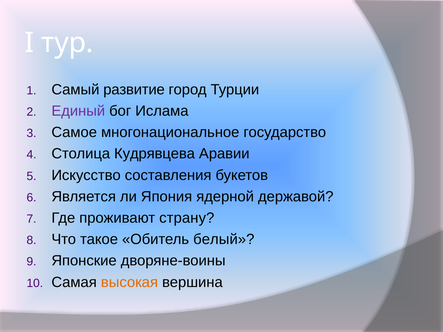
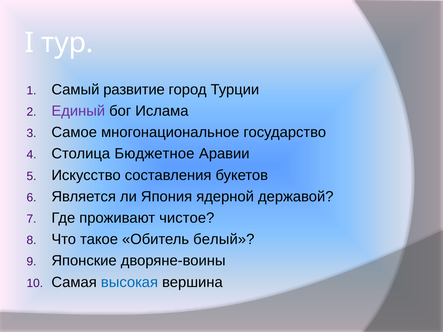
Кудрявцева: Кудрявцева -> Бюджетное (154, 154)
страну: страну -> чистое (187, 218)
высокая colour: orange -> blue (129, 282)
